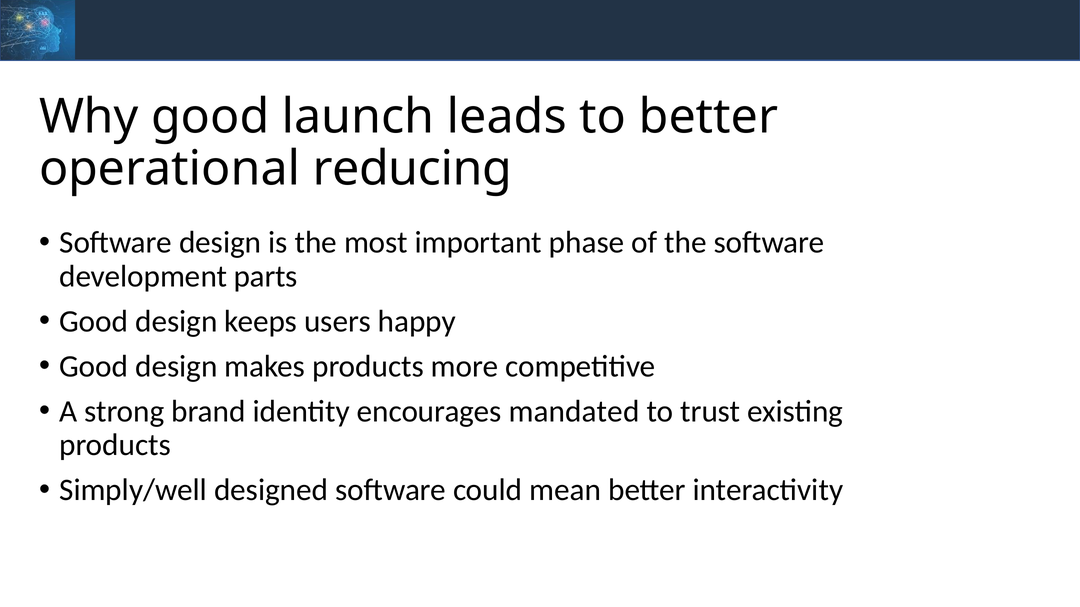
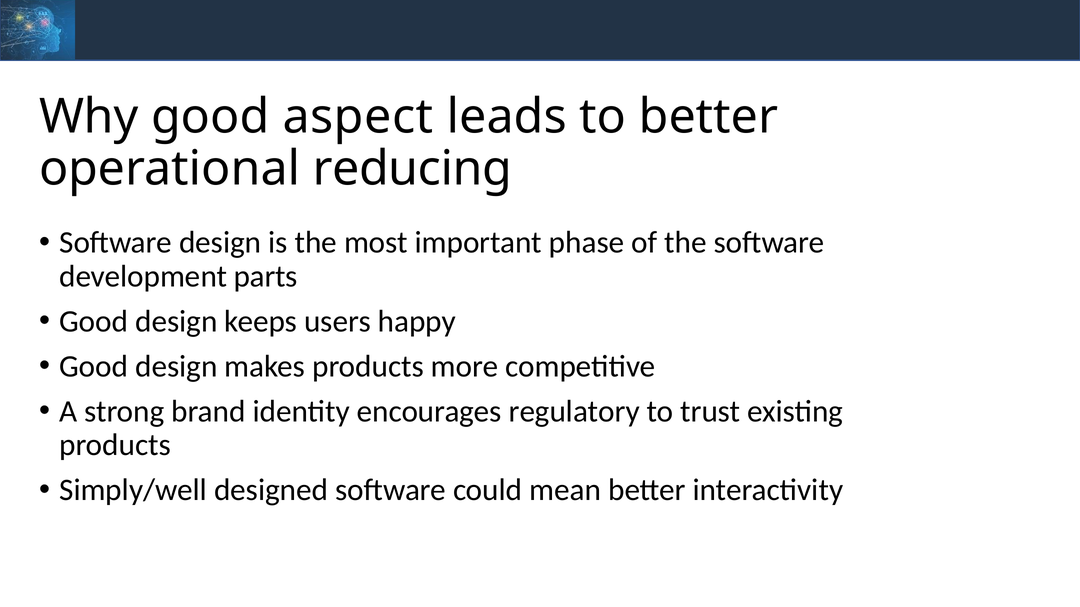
launch: launch -> aspect (358, 117)
mandated: mandated -> regulatory (574, 412)
